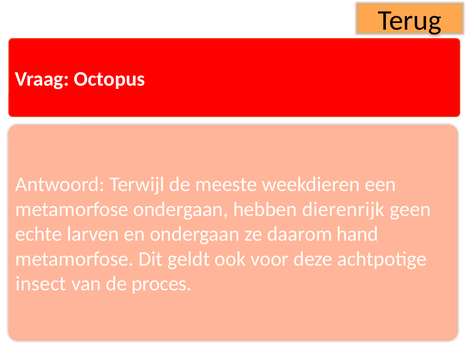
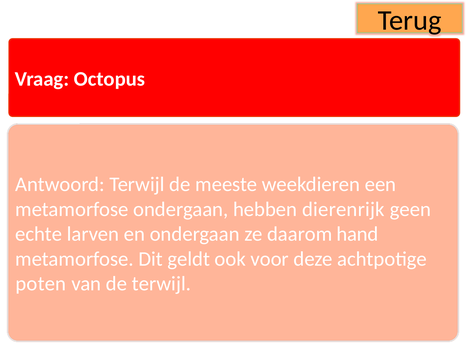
insect: insect -> poten (41, 284)
de proces: proces -> terwijl (161, 284)
